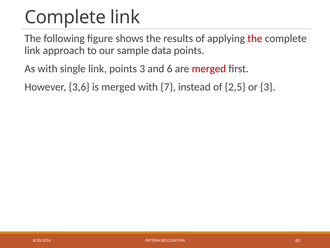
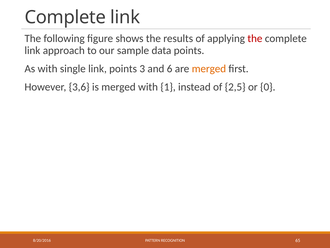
merged colour: red -> orange (209, 69)
7: 7 -> 1 (168, 87)
or 3: 3 -> 0 (268, 87)
